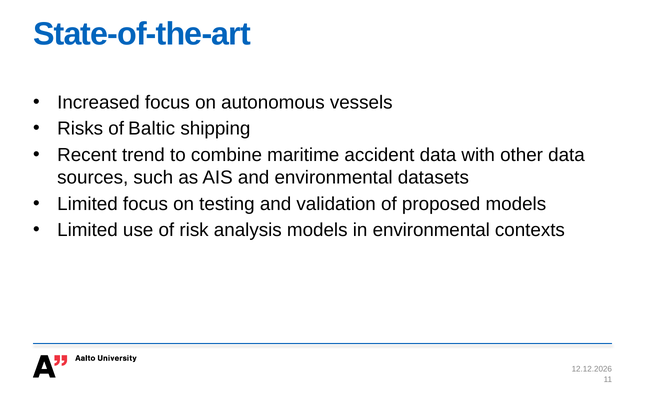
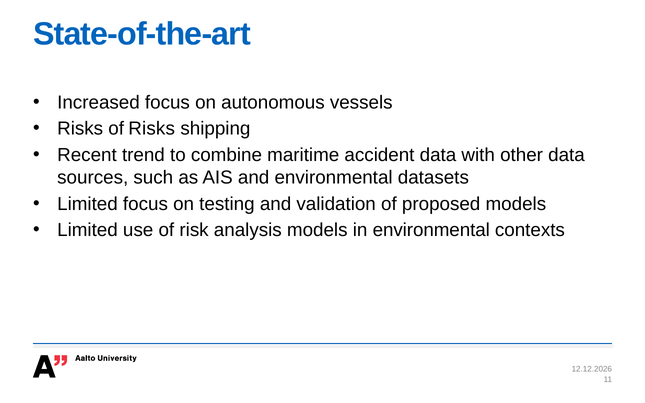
of Baltic: Baltic -> Risks (152, 129)
